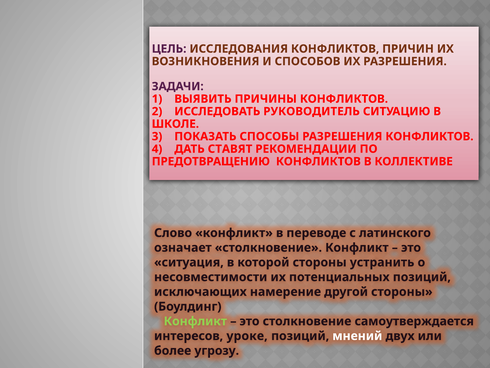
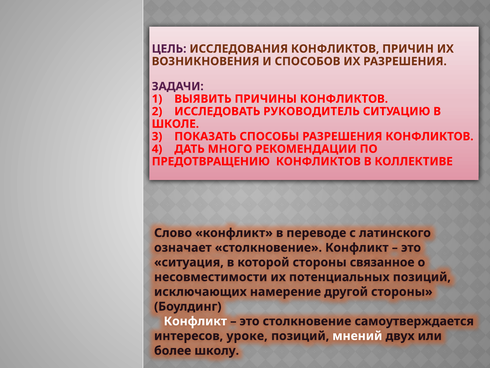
СТАВЯТ: СТАВЯТ -> МНОГО (230, 149)
устранить: устранить -> связанное (382, 262)
Конфликт colour: light green -> white (195, 321)
угрозу: угрозу -> школу (217, 350)
